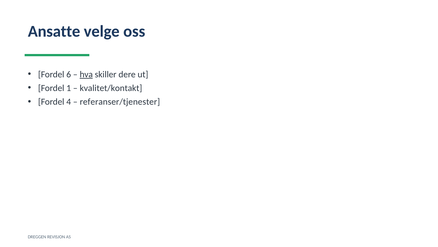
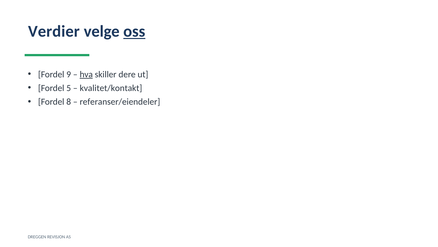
Ansatte: Ansatte -> Verdier (54, 31)
oss underline: none -> present (134, 31)
6: 6 -> 9 (69, 74)
1: 1 -> 5 (69, 88)
4: 4 -> 8 (69, 102)
referanser/tjenester: referanser/tjenester -> referanser/eiendeler (120, 102)
